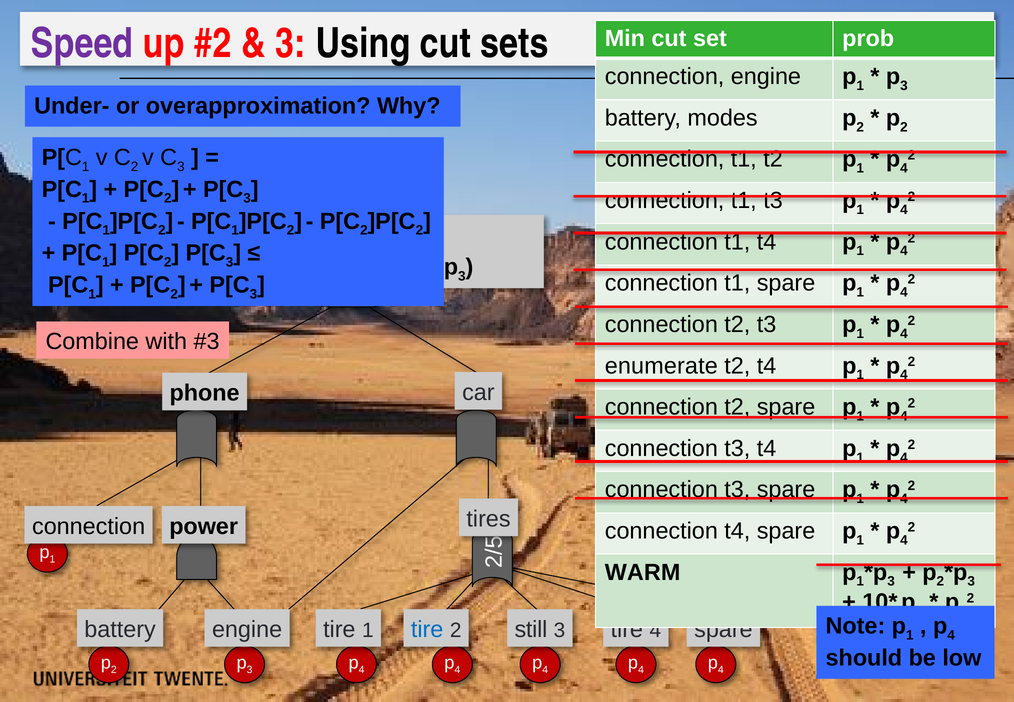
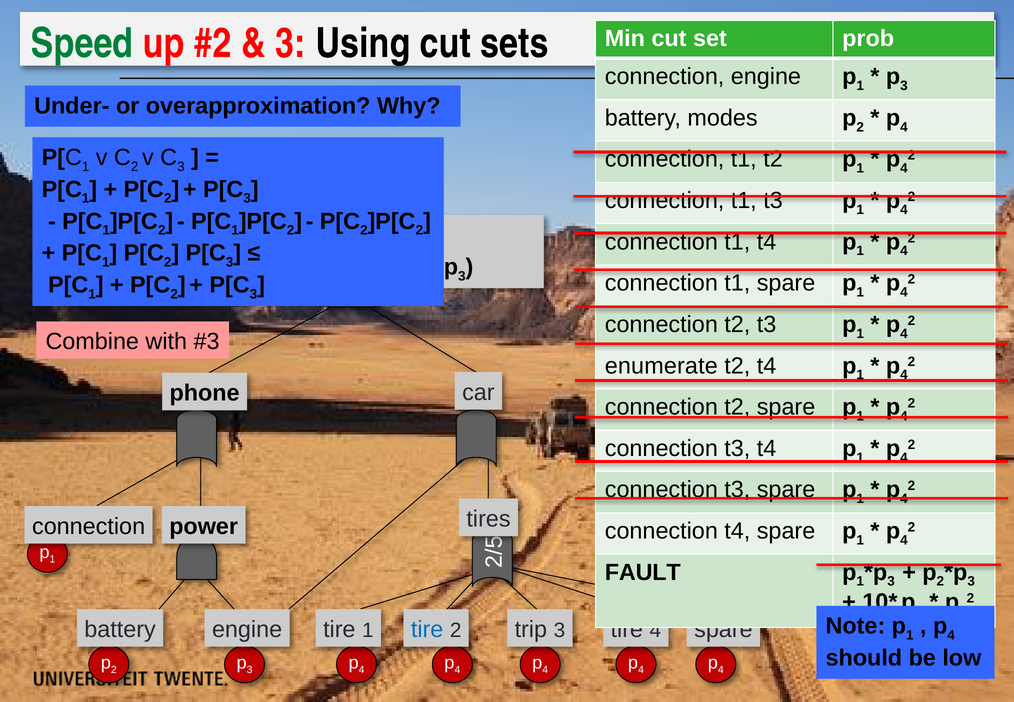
Speed colour: purple -> green (82, 44)
2: 2 -> 4 (904, 127)
WARM: WARM -> FAULT (643, 572)
still: still -> trip (531, 630)
